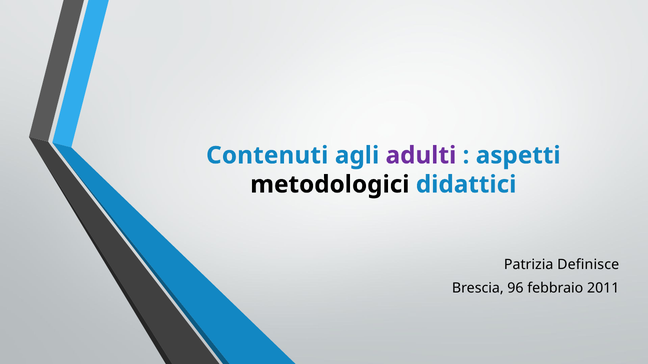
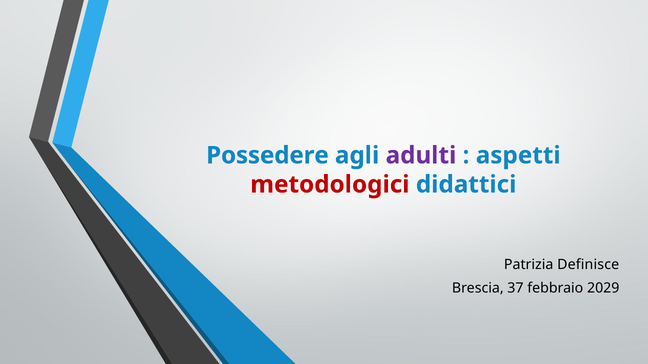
Contenuti: Contenuti -> Possedere (267, 156)
metodologici colour: black -> red (330, 185)
96: 96 -> 37 (515, 289)
2011: 2011 -> 2029 (603, 289)
